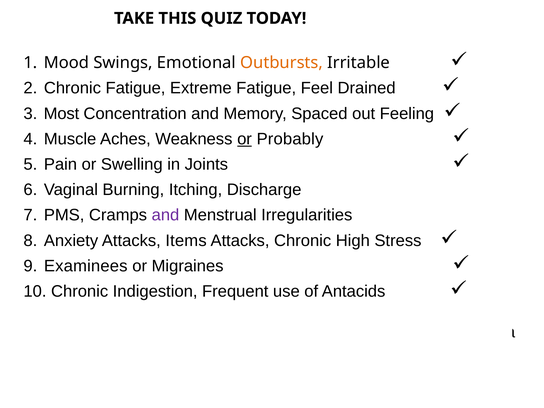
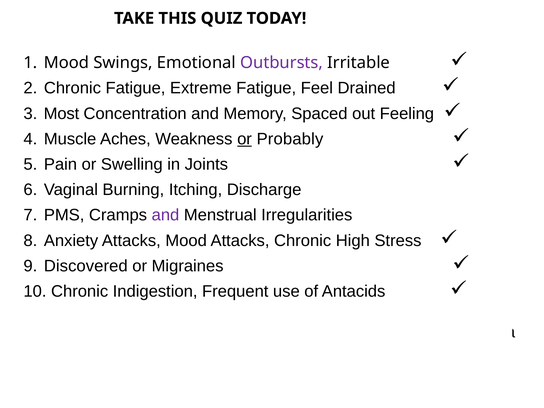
Outbursts colour: orange -> purple (282, 63)
Attacks Items: Items -> Mood (186, 241)
Examinees: Examinees -> Discovered (86, 266)
